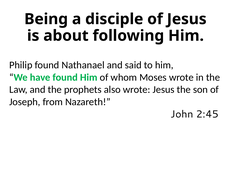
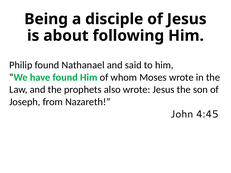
2:45: 2:45 -> 4:45 (207, 114)
